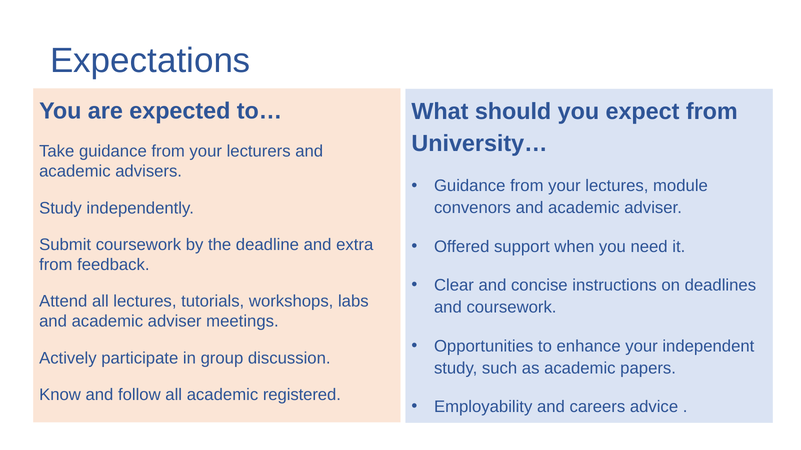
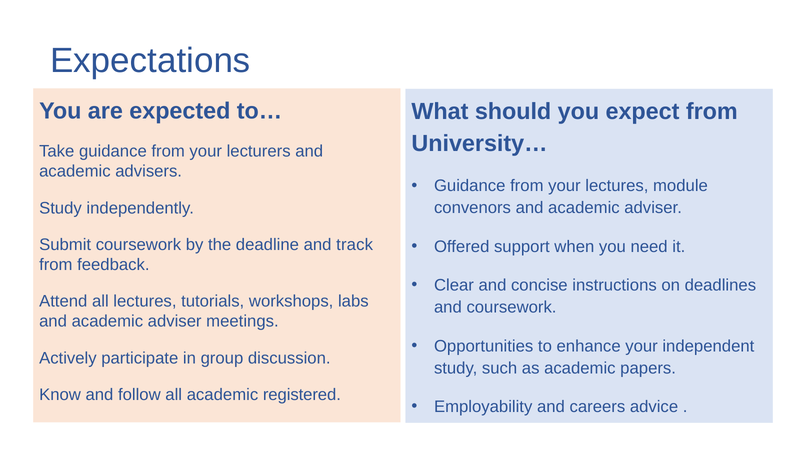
extra: extra -> track (355, 245)
